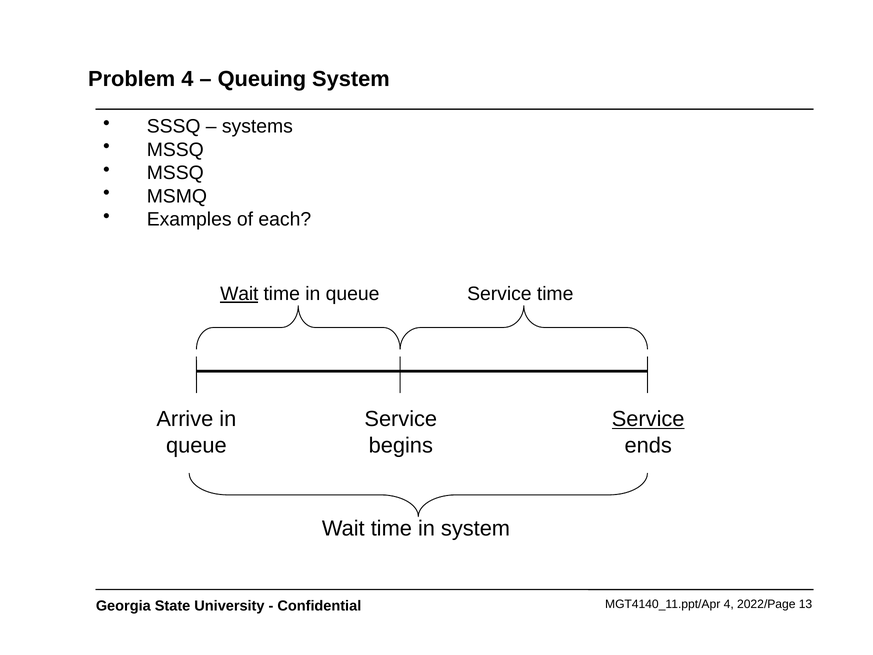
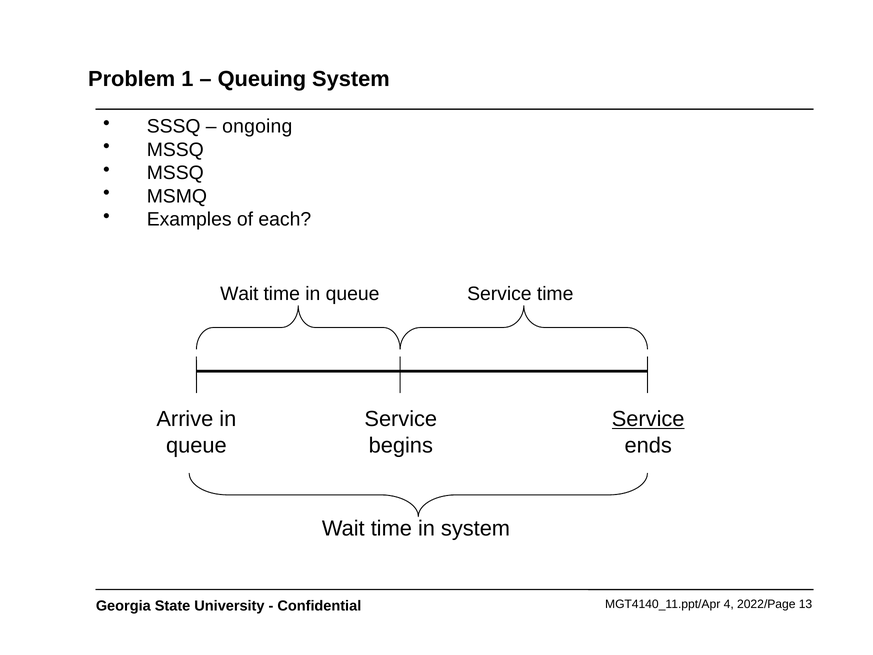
Problem 4: 4 -> 1 (187, 79)
systems: systems -> ongoing (257, 126)
Wait underline: present -> none (239, 294)
